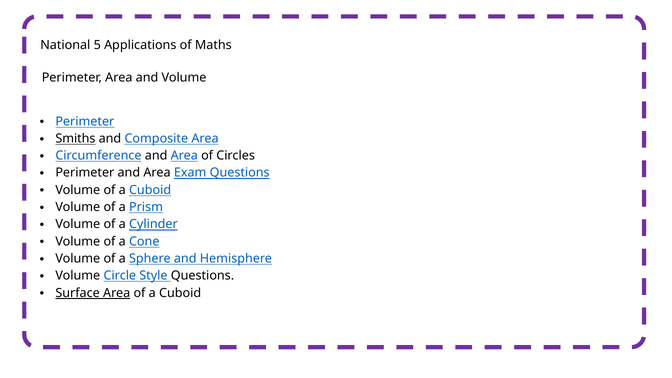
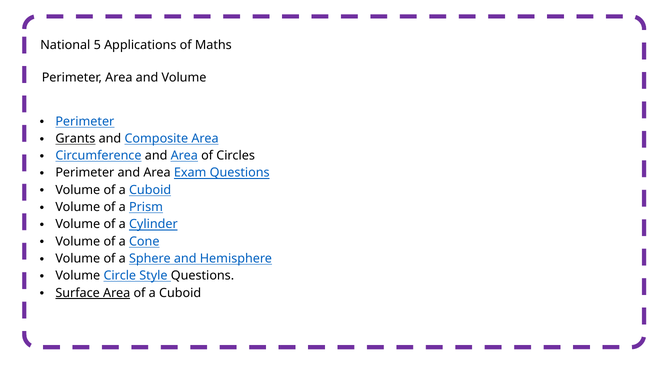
Smiths: Smiths -> Grants (75, 139)
